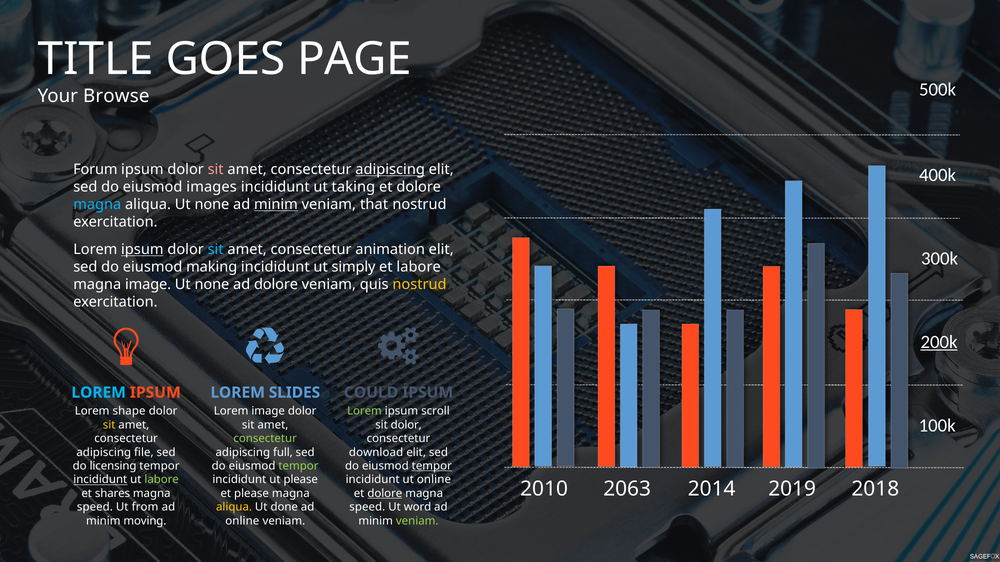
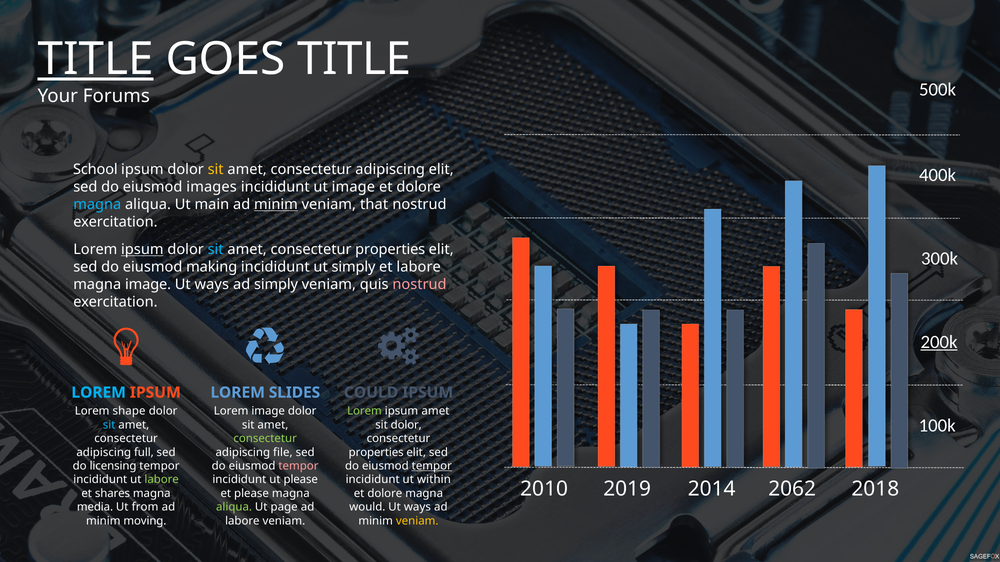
TITLE underline: none -> present (96, 59)
GOES PAGE: PAGE -> TITLE (354, 59)
Browse: Browse -> Forums (116, 96)
Forum: Forum -> School (95, 170)
sit colour: pink -> yellow (216, 170)
adipiscing underline: present -> none (390, 170)
ut taking: taking -> image (353, 187)
aliqua Ut none: none -> main (212, 205)
amet consectetur animation: animation -> properties (390, 250)
none: none -> ways (212, 285)
ad dolore: dolore -> simply (276, 285)
nostrud colour: yellow -> pink (419, 285)
ipsum scroll: scroll -> amet (435, 411)
sit colour: yellow -> light blue (109, 425)
file: file -> full (144, 453)
full: full -> file (283, 453)
download: download -> properties (376, 453)
tempor colour: light green -> pink (298, 466)
incididunt underline: present -> none (100, 480)
ut online: online -> within (434, 480)
2063: 2063 -> 2019 (627, 489)
2019: 2019 -> 2062 (792, 489)
dolore underline: present -> none (385, 494)
speed: speed -> media (95, 508)
aliqua colour: yellow -> light green (234, 508)
done: done -> page (284, 508)
speed: speed -> would (367, 508)
word: word -> ways (417, 508)
online: online -> labore (242, 521)
veniam colour: light green -> yellow (417, 521)
